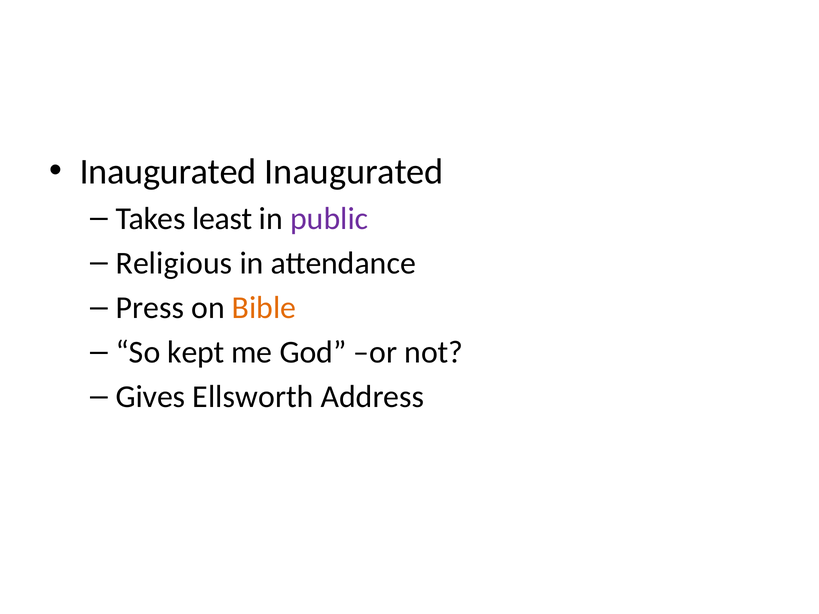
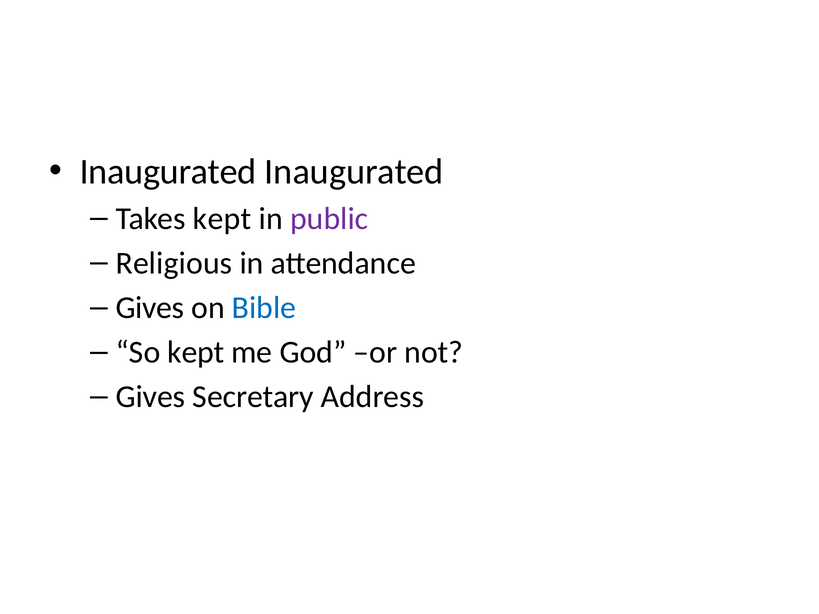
Takes least: least -> kept (222, 219)
Press: Press -> Gives (150, 308)
Bible colour: orange -> blue (264, 308)
Ellsworth: Ellsworth -> Secretary (253, 397)
